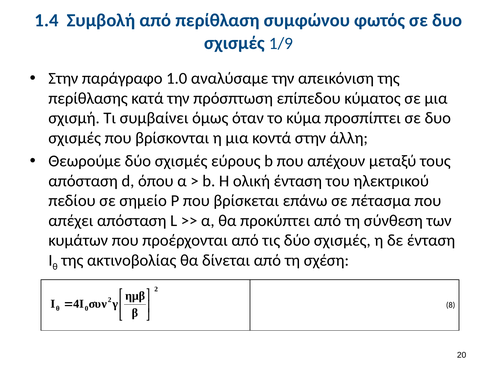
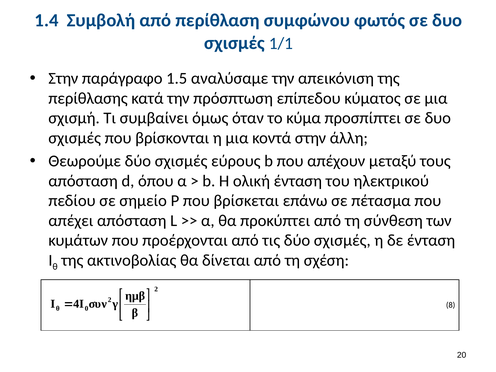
1/9: 1/9 -> 1/1 (281, 43)
1.0: 1.0 -> 1.5 (177, 78)
